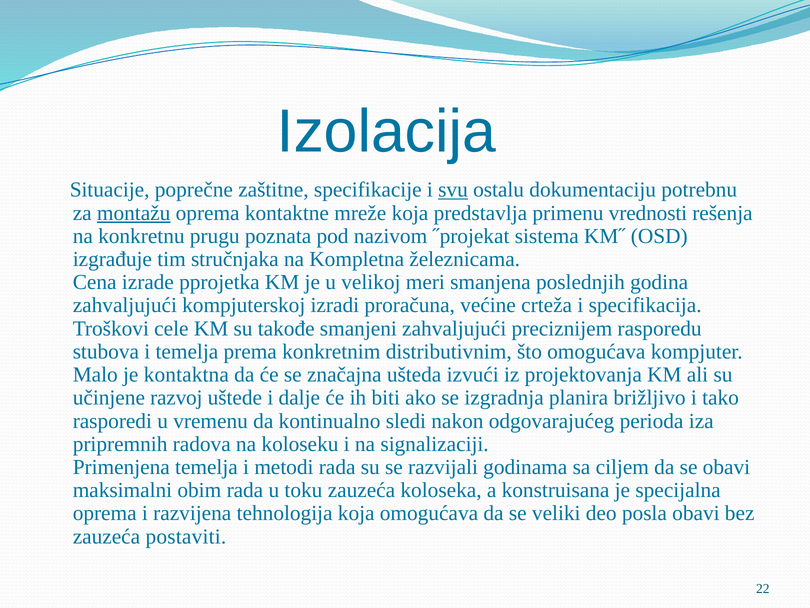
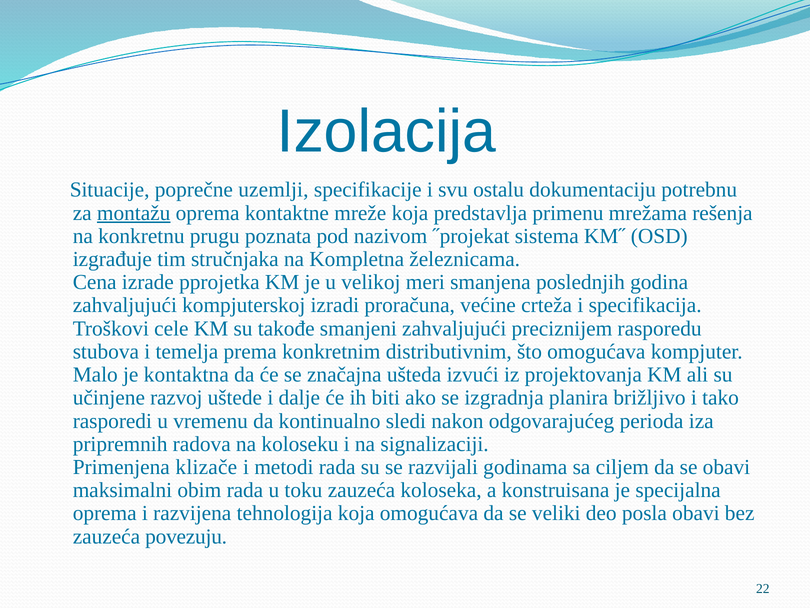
zaštitne: zaštitne -> uzemlji (273, 190)
svu underline: present -> none (453, 190)
vrednosti: vrednosti -> mrežama (648, 213)
Primenjena temelja: temelja -> klizače (206, 467)
postaviti: postaviti -> povezuju (186, 536)
